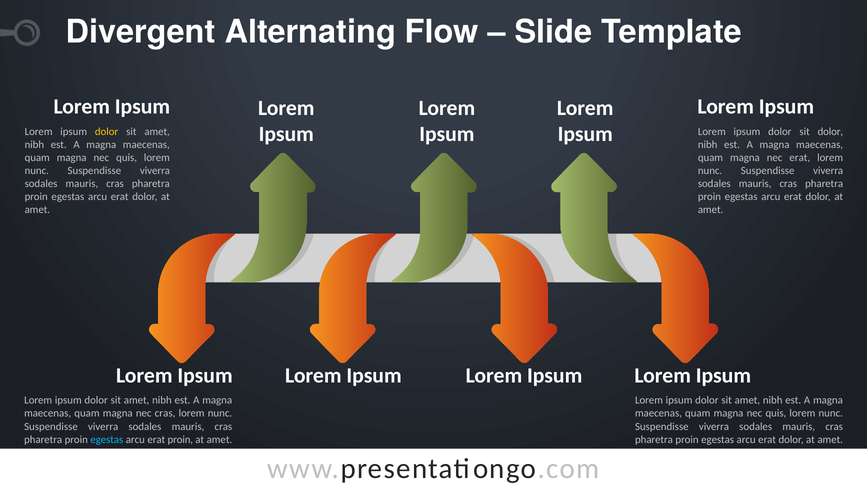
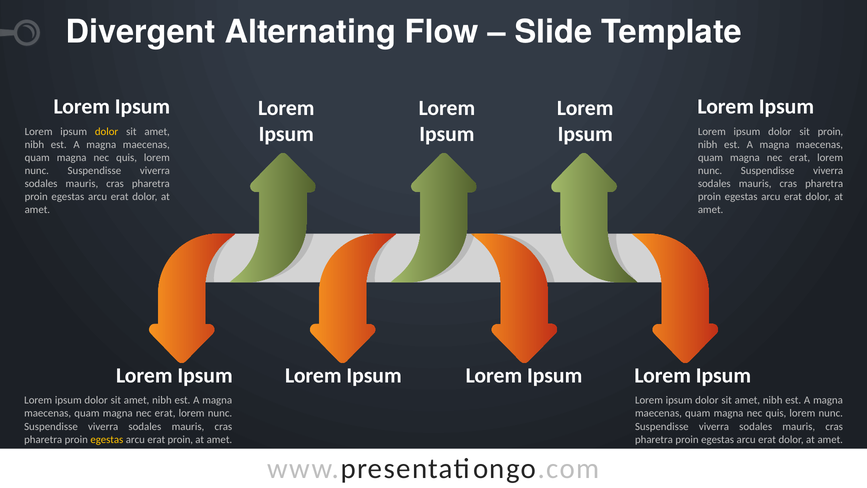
sit dolor: dolor -> proin (830, 131)
cras: cras -> erat (165, 413)
egestas colour: light blue -> yellow (107, 439)
